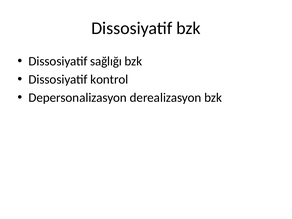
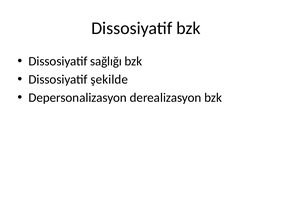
kontrol: kontrol -> şekilde (109, 79)
